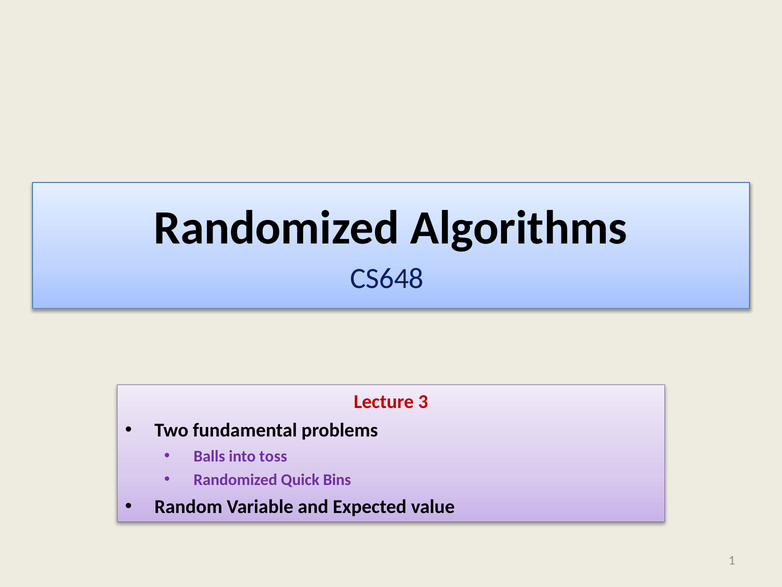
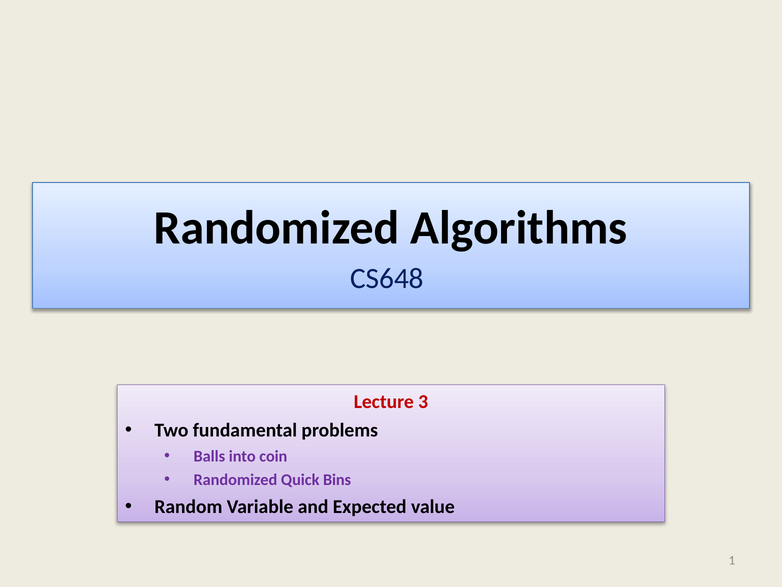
toss: toss -> coin (273, 456)
